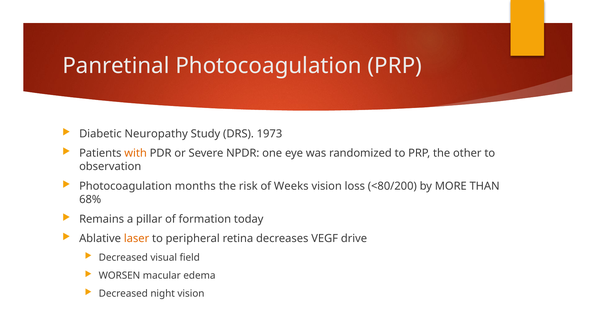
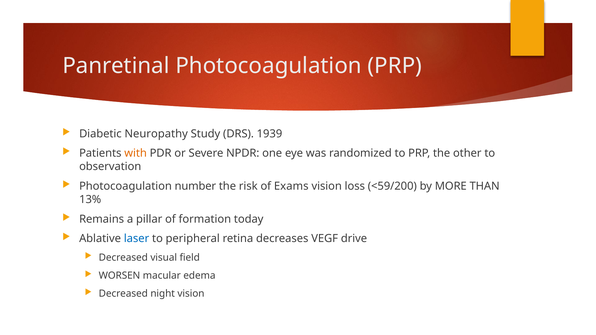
1973: 1973 -> 1939 (269, 134)
months: months -> number (195, 186)
Weeks: Weeks -> Exams (291, 186)
<80/200: <80/200 -> <59/200 (392, 186)
68%: 68% -> 13% (90, 200)
laser colour: orange -> blue (137, 239)
